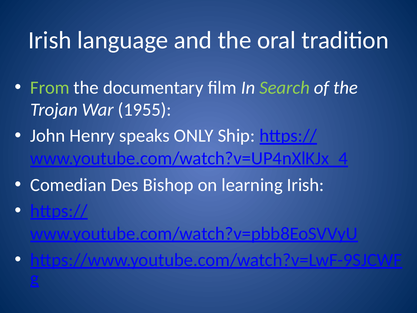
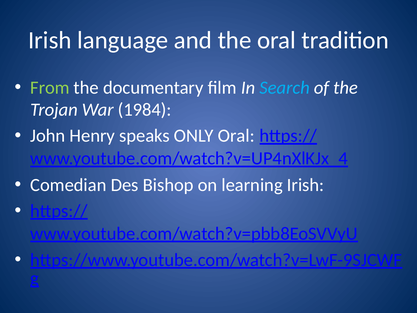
Search colour: light green -> light blue (285, 87)
1955: 1955 -> 1984 (145, 110)
ONLY Ship: Ship -> Oral (236, 136)
